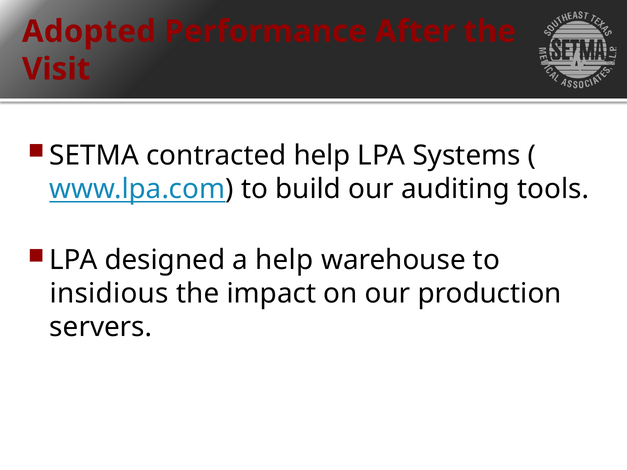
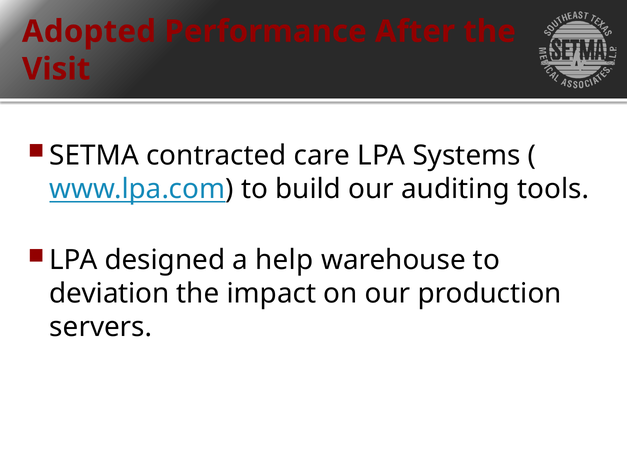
contracted help: help -> care (322, 156)
insidious: insidious -> deviation (109, 294)
